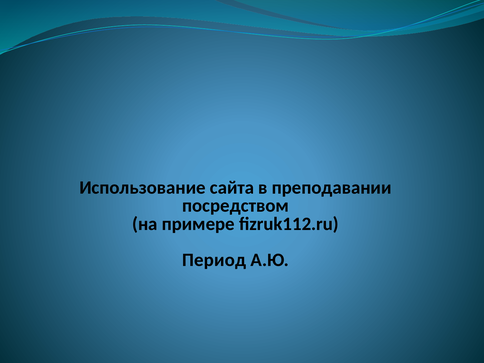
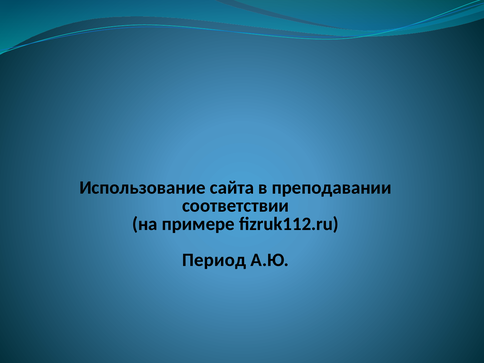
посредством: посредством -> соответствии (236, 206)
